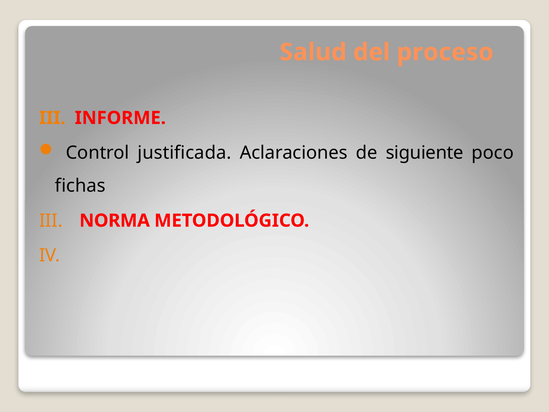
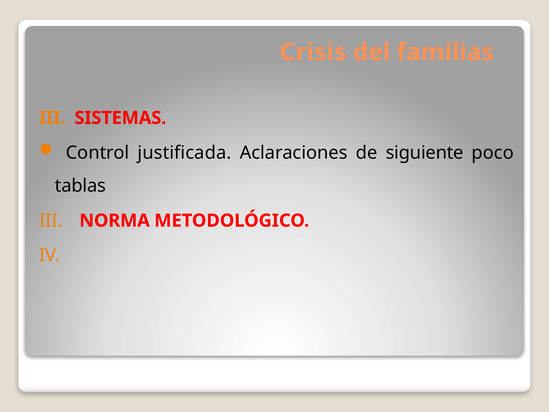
Salud: Salud -> Crisis (313, 52)
proceso: proceso -> familias (445, 52)
INFORME: INFORME -> SISTEMAS (120, 118)
fichas: fichas -> tablas (80, 186)
